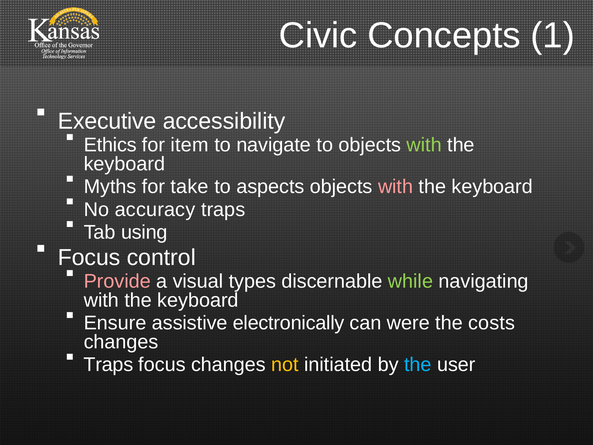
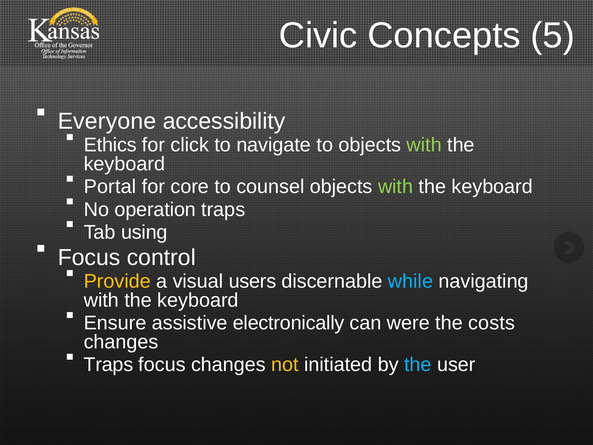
1: 1 -> 5 (553, 35)
Executive: Executive -> Everyone (107, 121)
item: item -> click (190, 145)
Myths: Myths -> Portal (110, 187)
take: take -> core (190, 187)
aspects: aspects -> counsel (270, 187)
with colour: pink -> light green (396, 187)
accuracy: accuracy -> operation (155, 209)
Provide colour: pink -> yellow (117, 281)
types: types -> users (252, 281)
while colour: light green -> light blue (410, 281)
